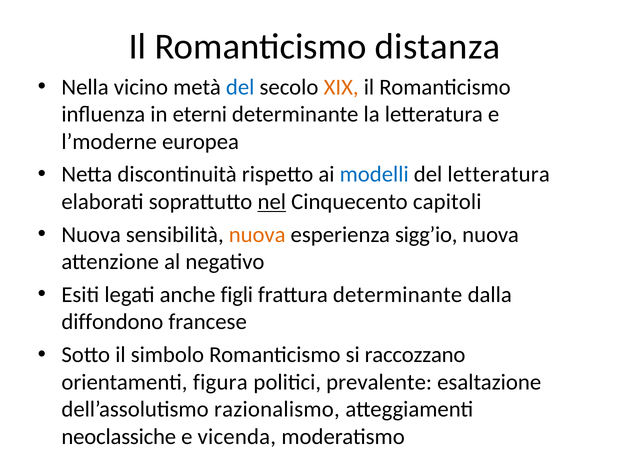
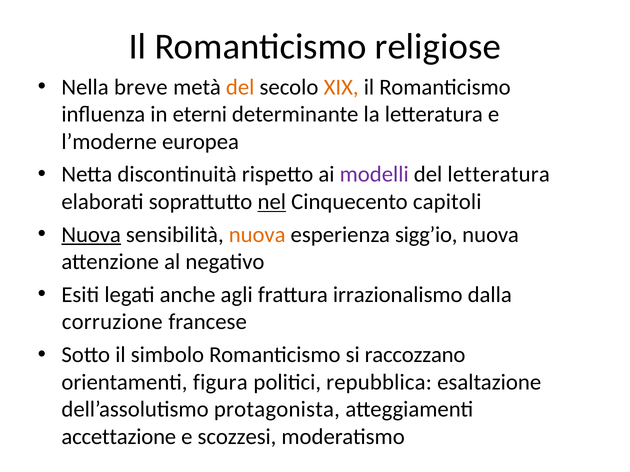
distanza: distanza -> religiose (438, 47)
vicino: vicino -> breve (141, 87)
del colour: blue -> orange (240, 87)
modelli colour: blue -> purple (374, 175)
Nuova underline: none -> present (91, 235)
figli: figli -> agli (237, 295)
frattura determinante: determinante -> irrazionalismo (398, 295)
diffondono: diffondono -> corruzione (112, 322)
prevalente: prevalente -> repubblica (379, 382)
razionalismo: razionalismo -> protagonista (277, 410)
neoclassiche: neoclassiche -> accettazione (119, 437)
vicenda: vicenda -> scozzesi (237, 437)
